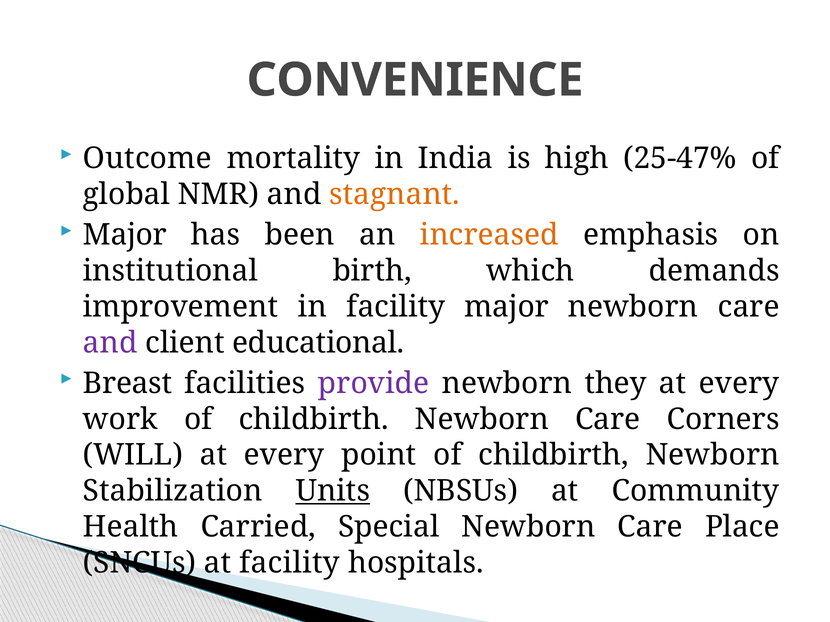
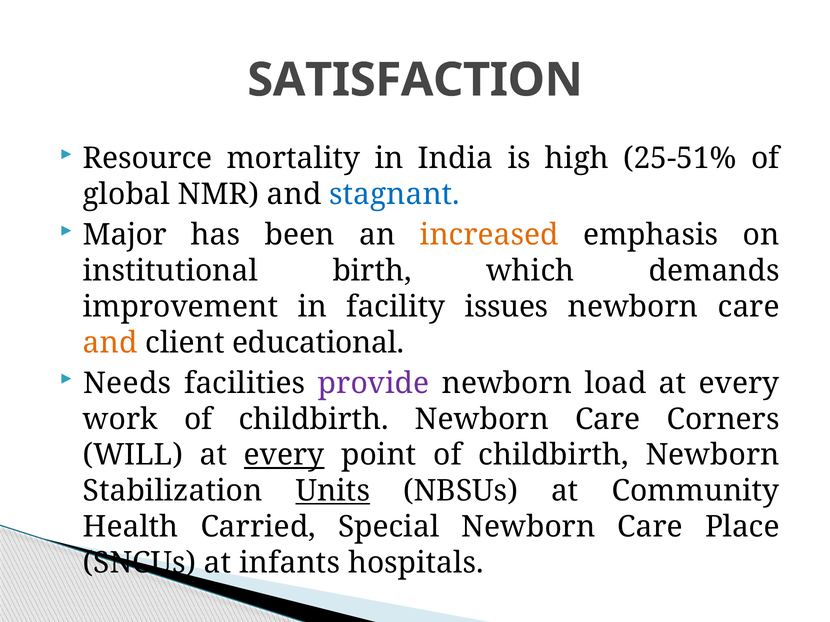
CONVENIENCE: CONVENIENCE -> SATISFACTION (415, 80)
Outcome: Outcome -> Resource (148, 159)
25-47%: 25-47% -> 25-51% (680, 159)
stagnant colour: orange -> blue (395, 195)
facility major: major -> issues (507, 307)
and colour: purple -> orange (110, 343)
Breast: Breast -> Needs (127, 384)
they: they -> load (616, 384)
every underline: none -> present (284, 455)
at facility: facility -> infants (290, 563)
